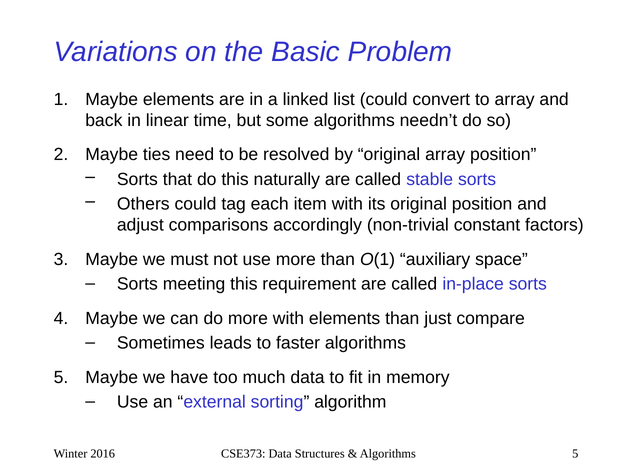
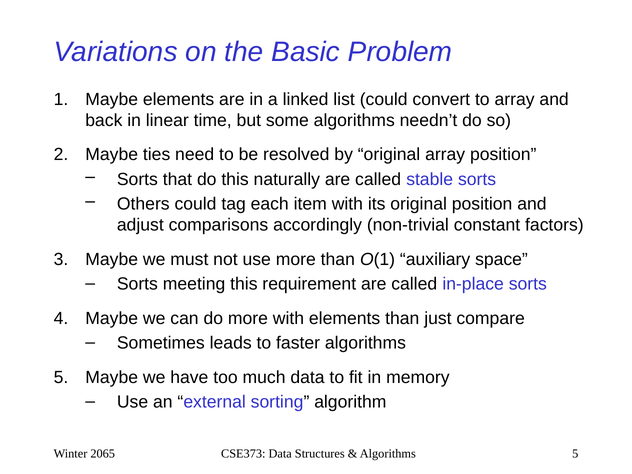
2016: 2016 -> 2065 (103, 454)
